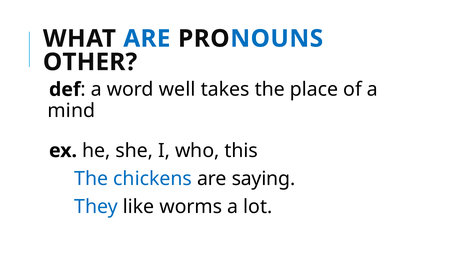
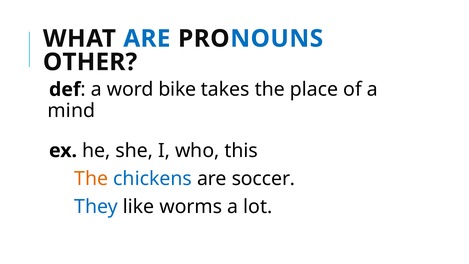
well: well -> bike (177, 89)
The colour: blue -> orange (91, 178)
saying: saying -> soccer (263, 178)
